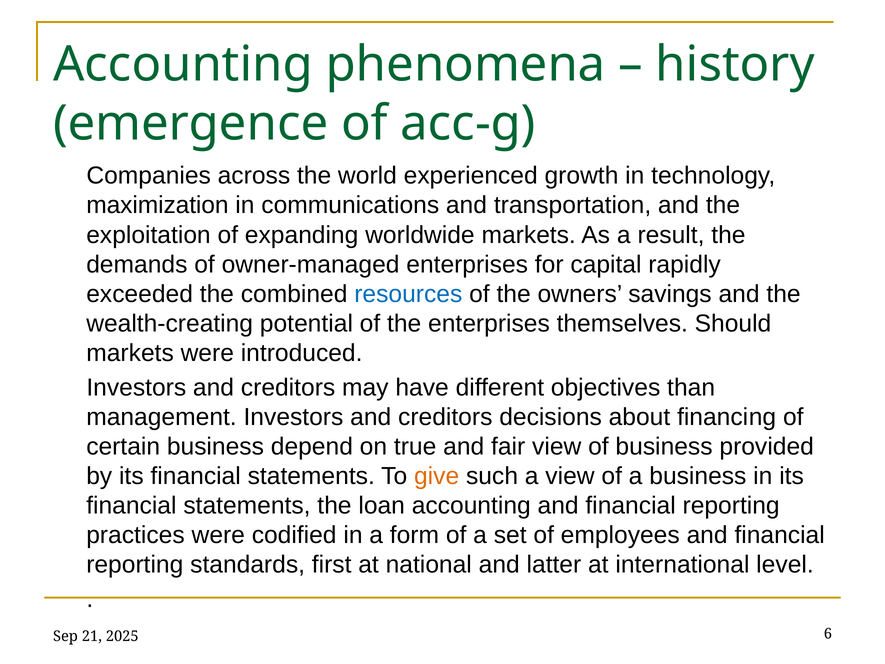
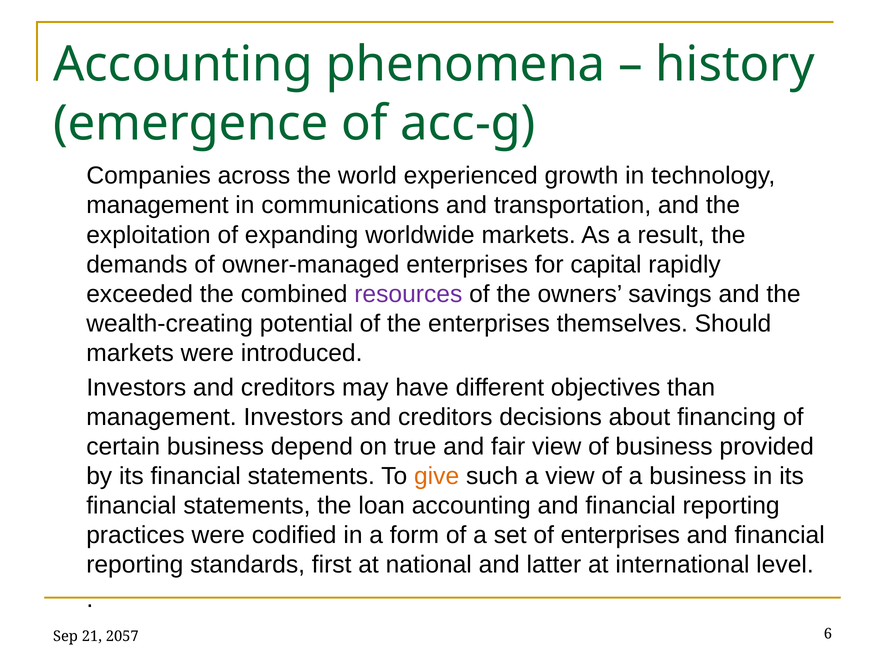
maximization: maximization -> management (157, 205)
resources colour: blue -> purple (408, 294)
of employees: employees -> enterprises (620, 535)
2025: 2025 -> 2057 (122, 636)
